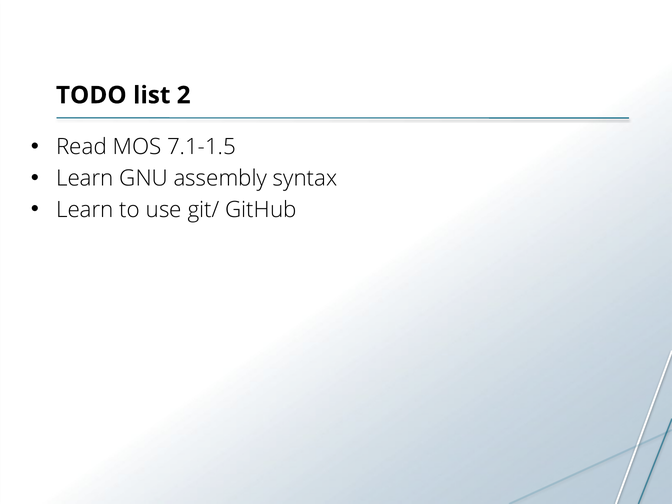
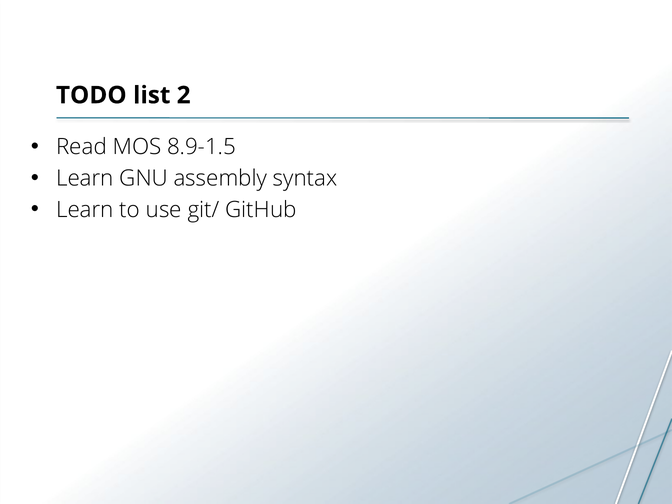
7.1-1.5: 7.1-1.5 -> 8.9-1.5 (202, 147)
